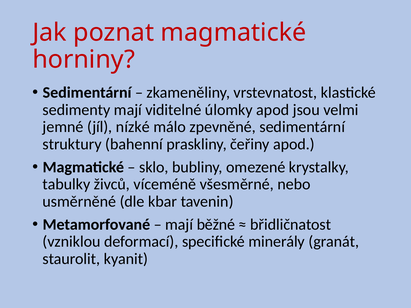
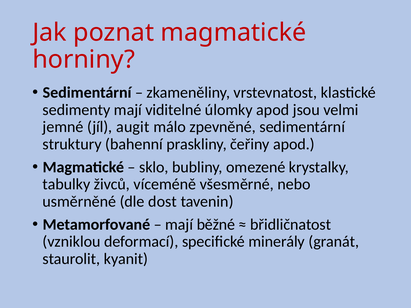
nízké: nízké -> augit (133, 127)
kbar: kbar -> dost (163, 202)
